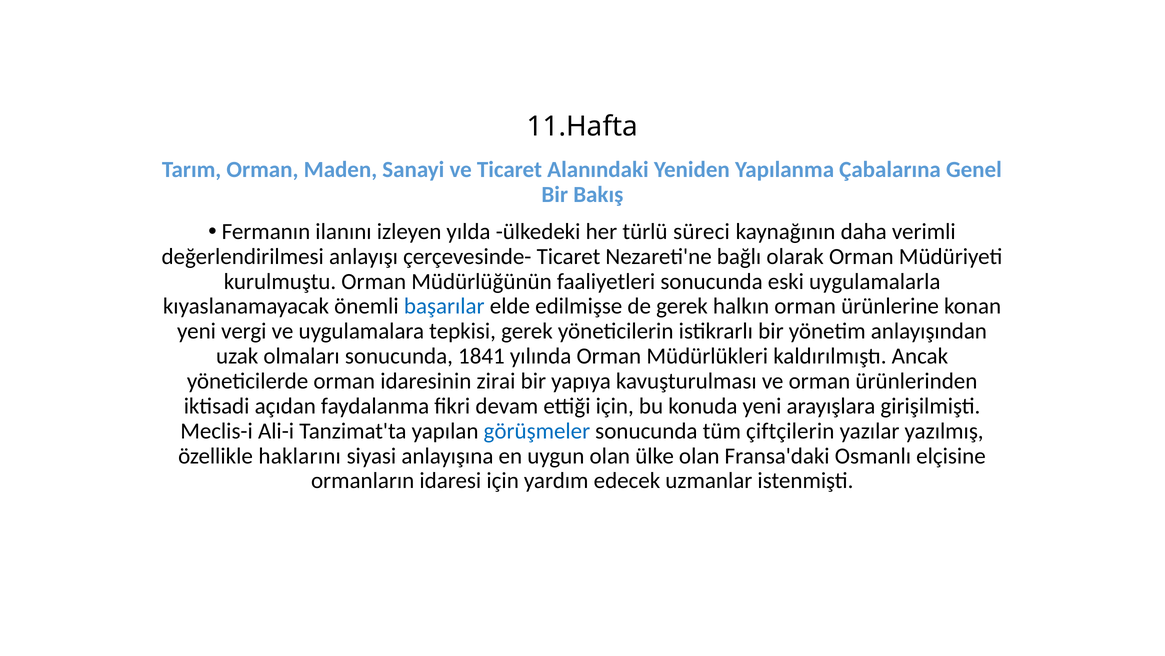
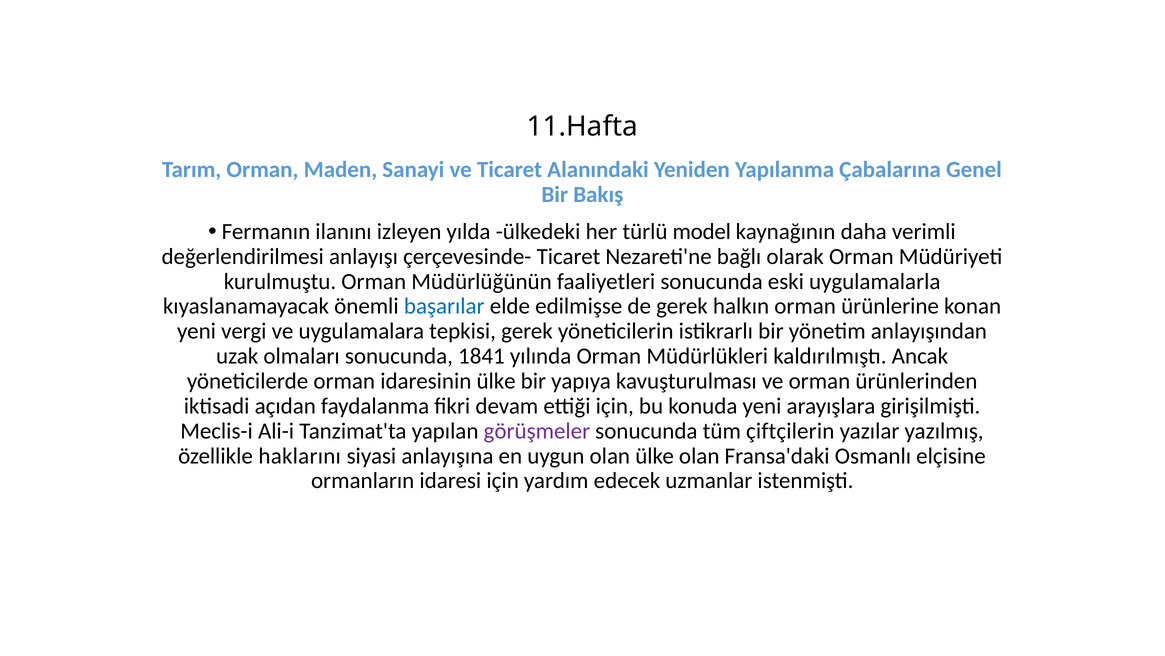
süreci: süreci -> model (702, 231)
idaresinin zirai: zirai -> ülke (496, 381)
görüşmeler colour: blue -> purple (537, 431)
